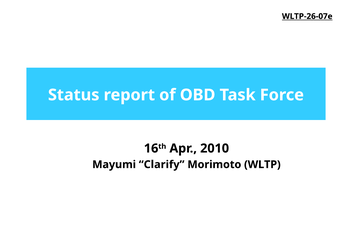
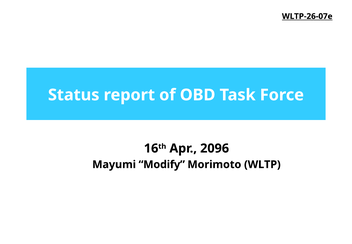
2010: 2010 -> 2096 (215, 148)
Clarify: Clarify -> Modify (162, 164)
